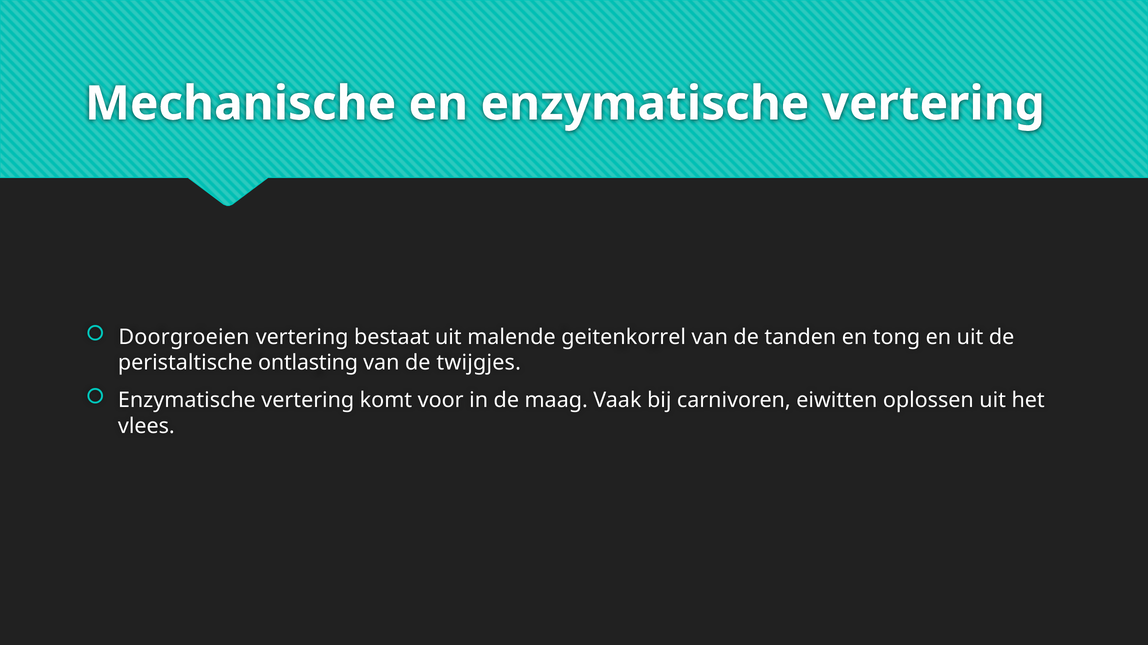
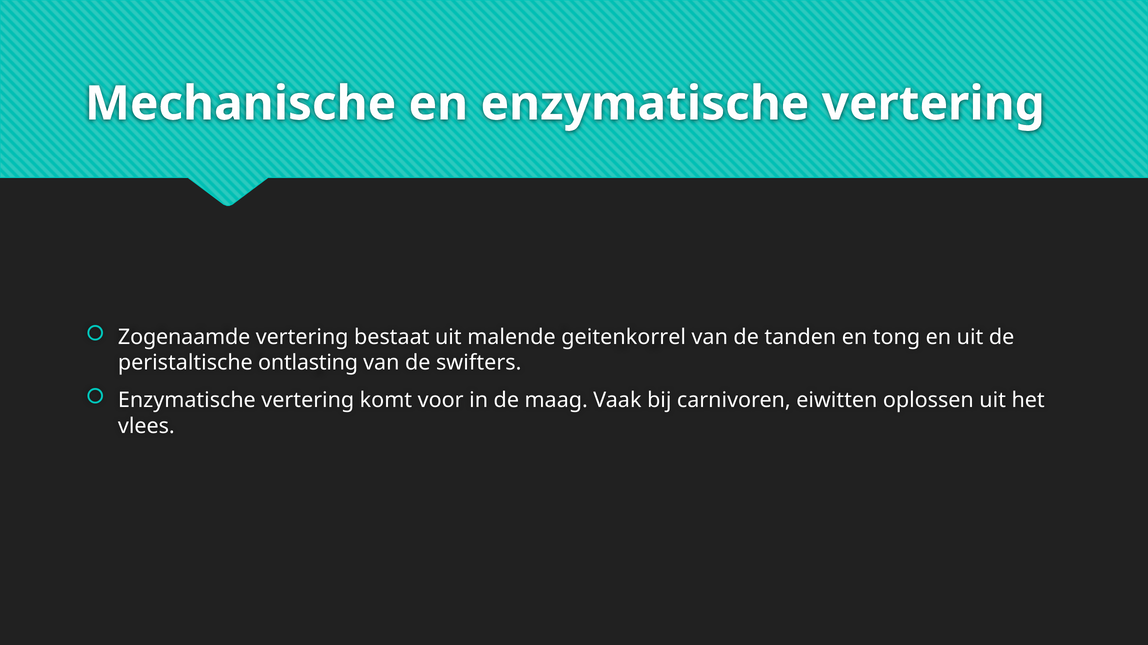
Doorgroeien: Doorgroeien -> Zogenaamde (184, 337)
twijgjes: twijgjes -> swifters (479, 363)
